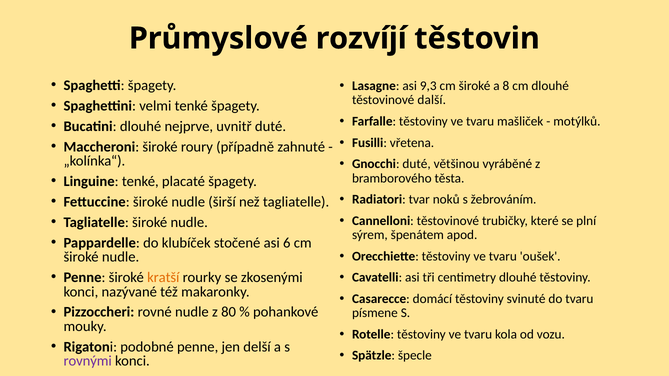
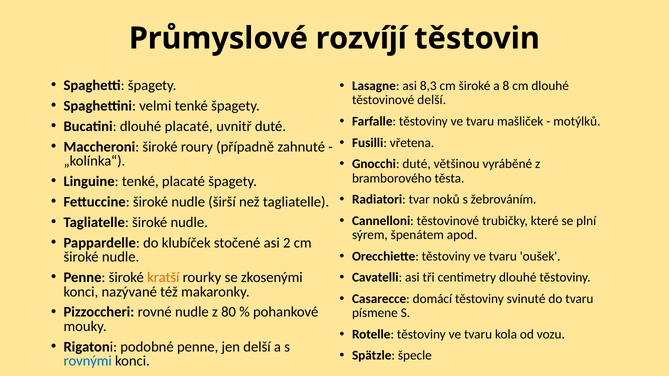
9,3: 9,3 -> 8,3 (428, 86)
těstovinové další: další -> delší (432, 100)
dlouhé nejprve: nejprve -> placaté (189, 126)
6: 6 -> 2 (287, 243)
rovnými colour: purple -> blue (88, 361)
